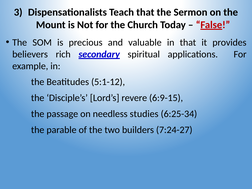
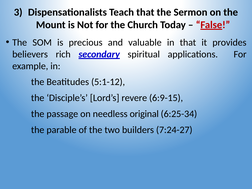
studies: studies -> original (144, 114)
